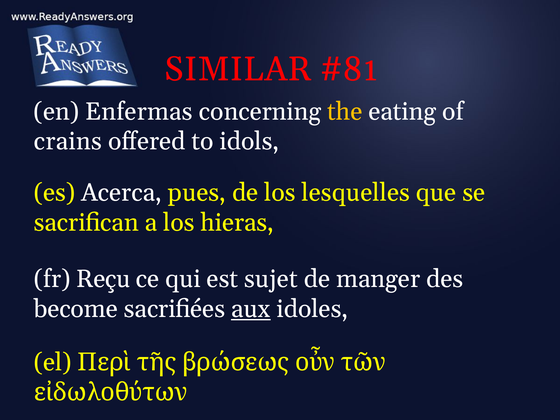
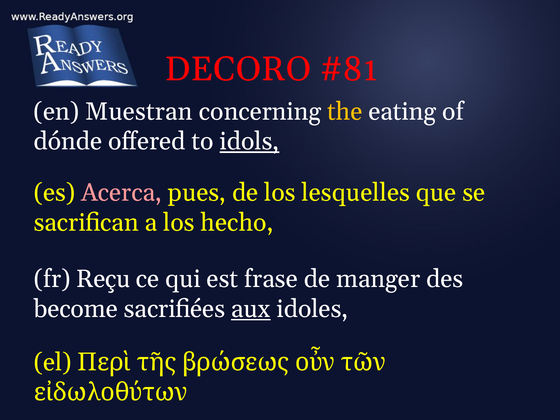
SIMILAR: SIMILAR -> DECORO (238, 69)
Enfermas: Enfermas -> Muestran (139, 112)
crains: crains -> dónde (68, 141)
idols underline: none -> present (249, 141)
Acerca colour: white -> pink (122, 193)
hieras: hieras -> hecho (237, 223)
sujet: sujet -> frase (271, 279)
